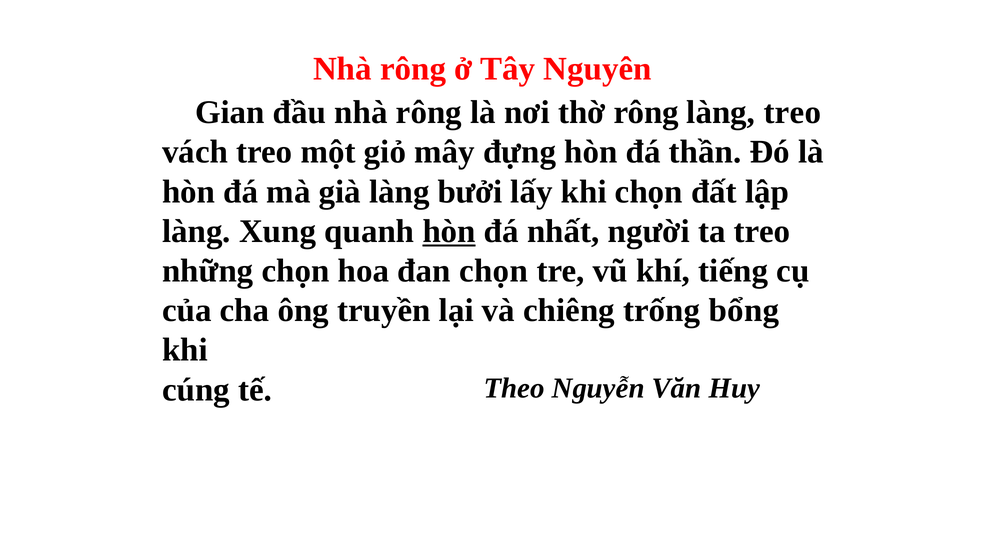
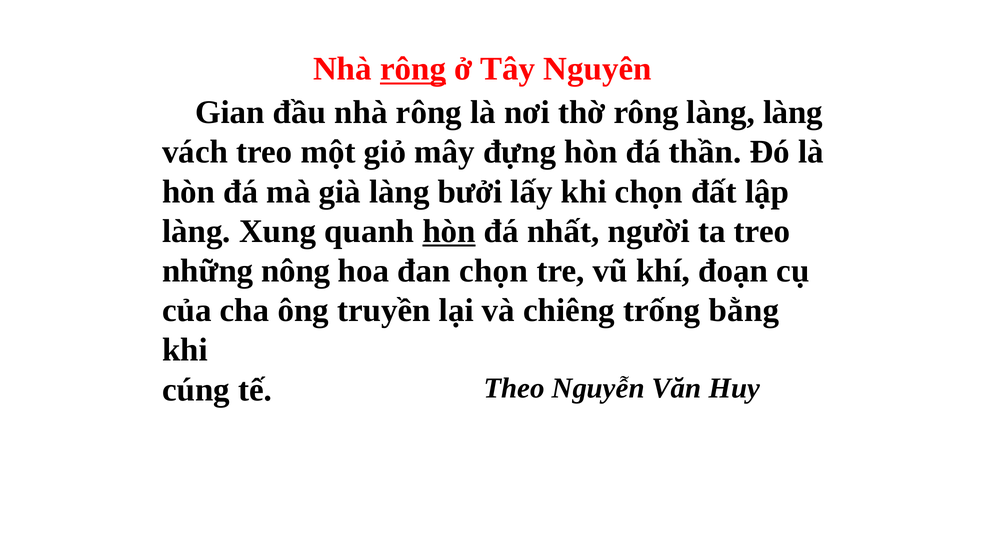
rông underline: none -> present (413, 69)
làng treo: treo -> làng (793, 112)
những chọn: chọn -> nông (296, 271)
tiếng: tiếng -> đoạn (733, 271)
bổng: bổng -> bằng (744, 310)
